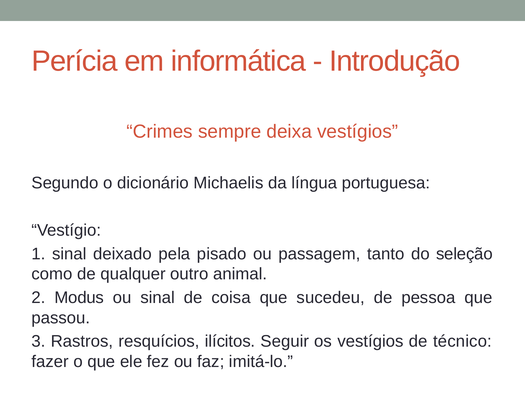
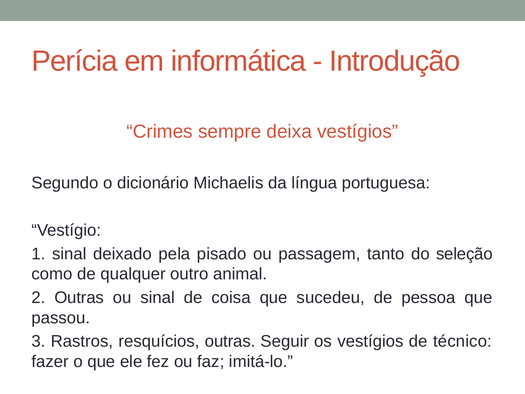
2 Modus: Modus -> Outras (79, 298)
resquícios ilícitos: ilícitos -> outras (230, 341)
